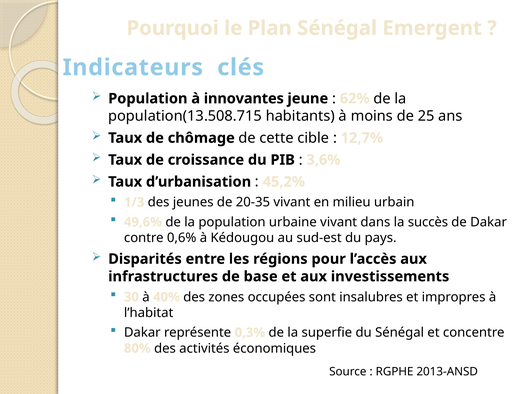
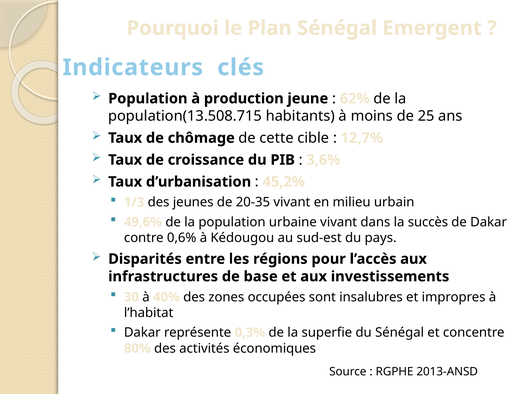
innovantes: innovantes -> production (244, 98)
